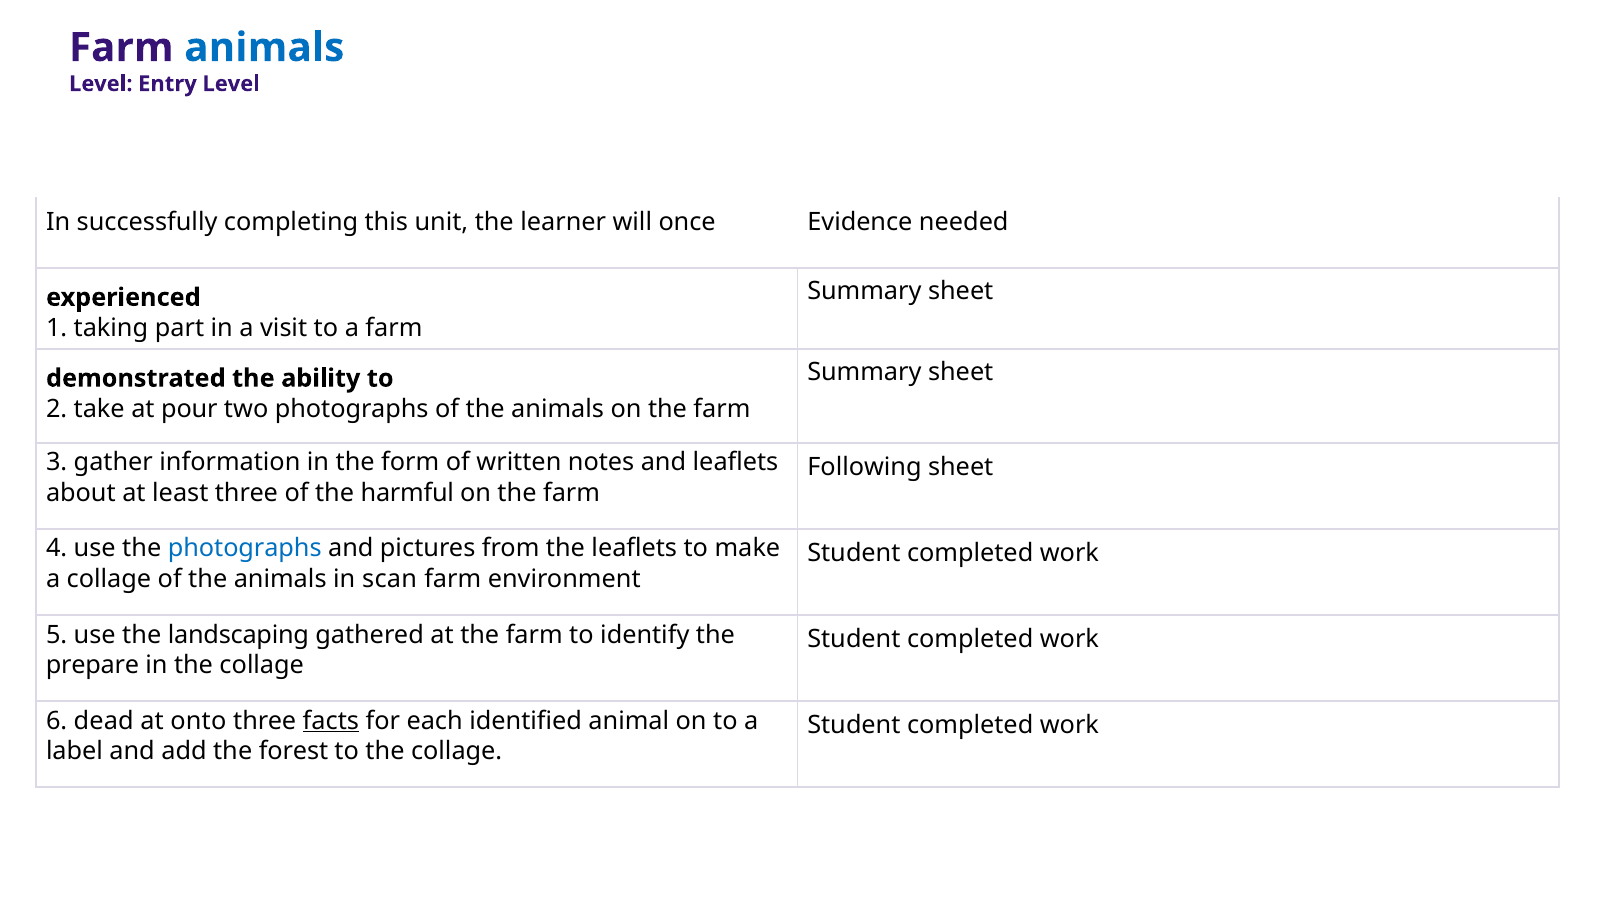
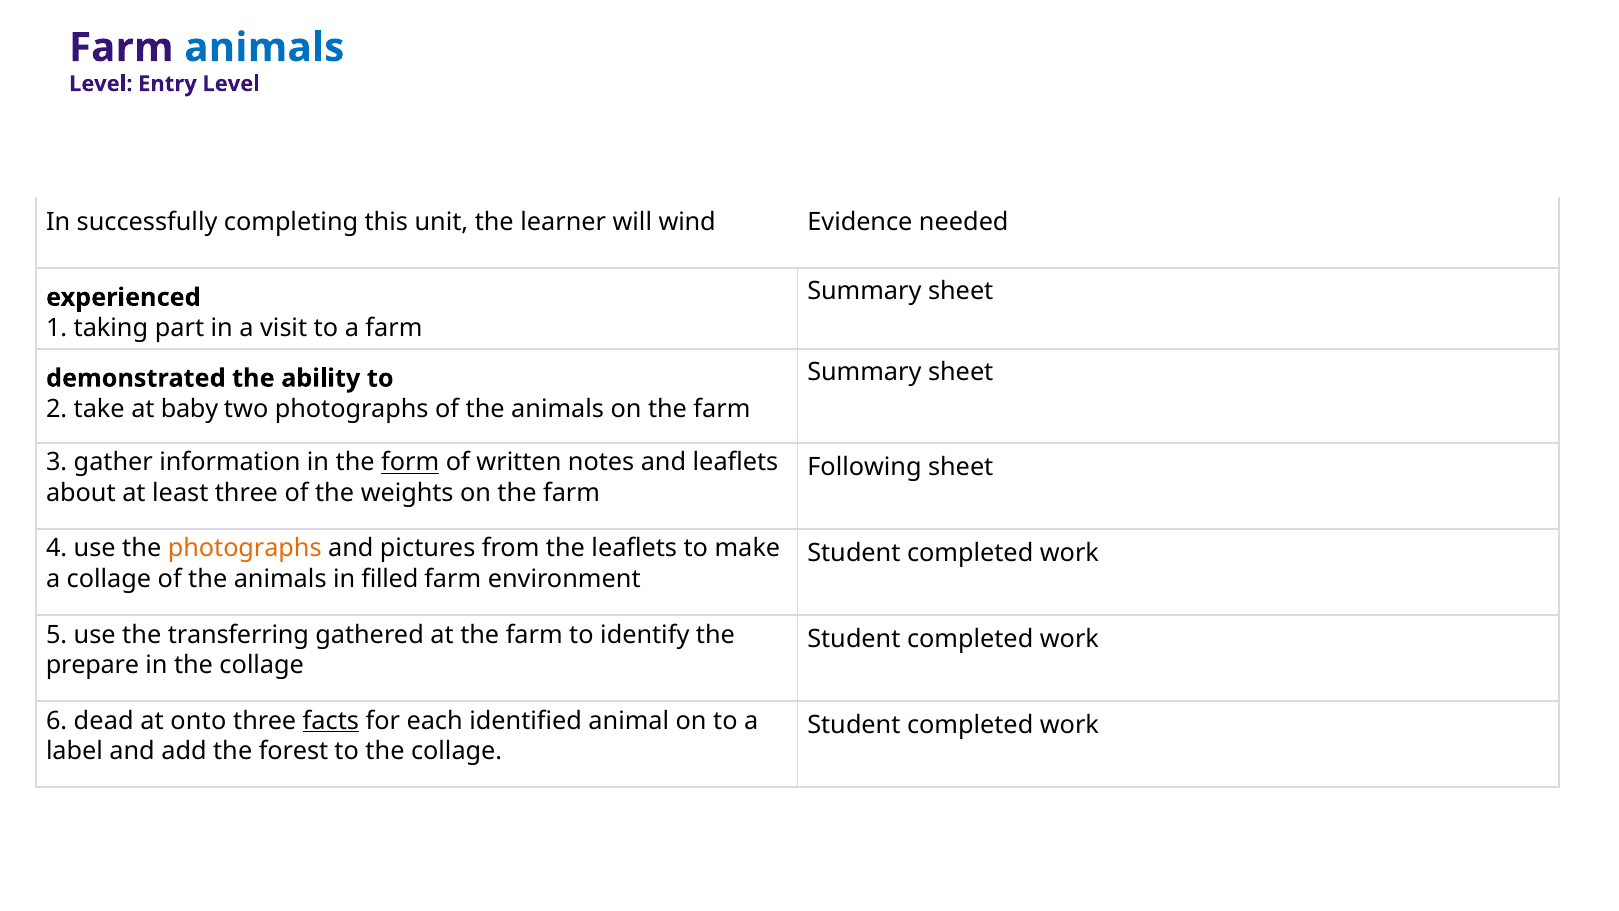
once: once -> wind (687, 222)
pour: pour -> baby (189, 409)
form underline: none -> present (410, 462)
harmful: harmful -> weights (407, 493)
photographs colour: blue -> orange (245, 548)
scan: scan -> filled (390, 579)
landscaping: landscaping -> transferring (238, 634)
